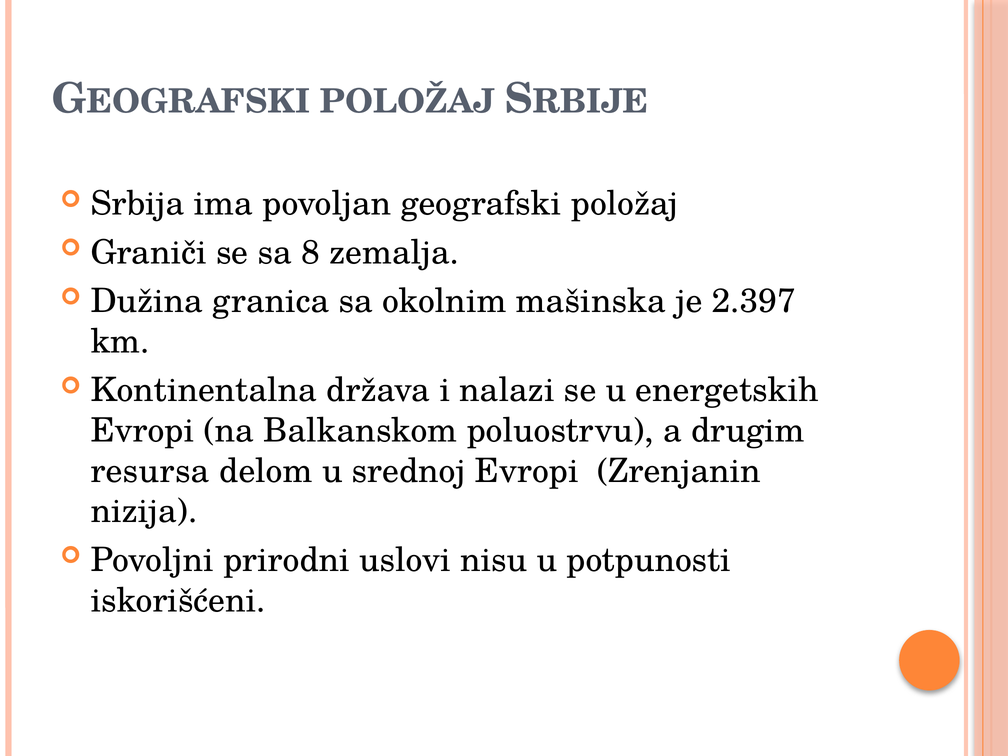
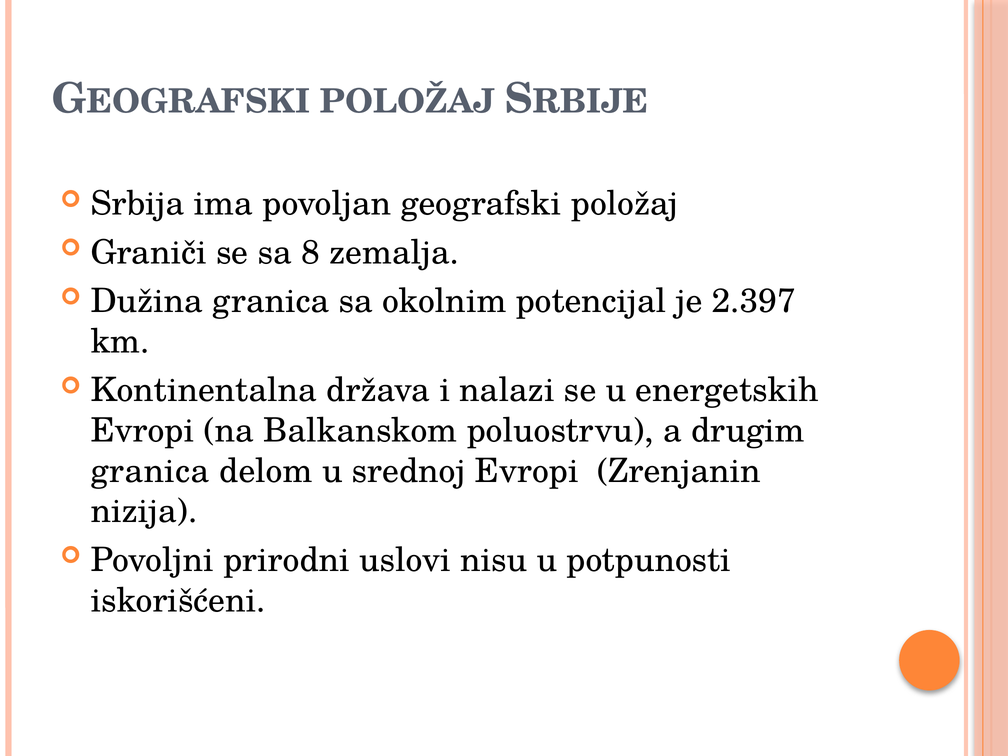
mašinska: mašinska -> potencijal (591, 301)
resursa: resursa -> granica (150, 471)
